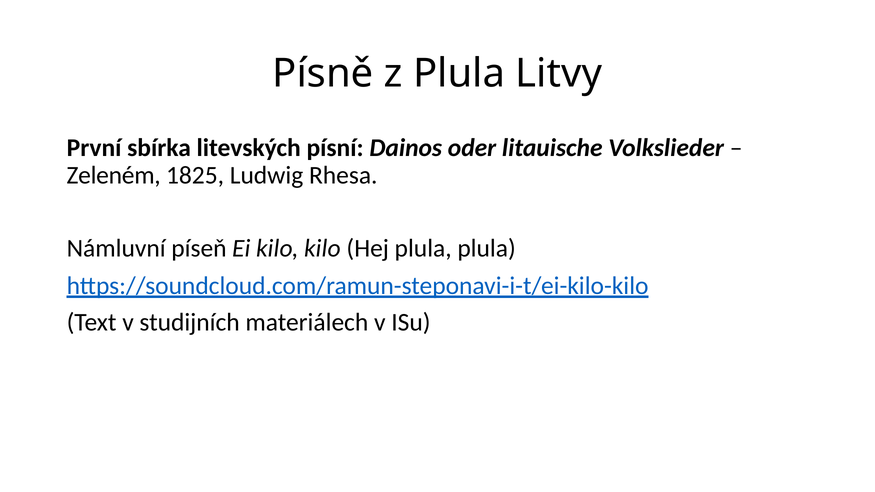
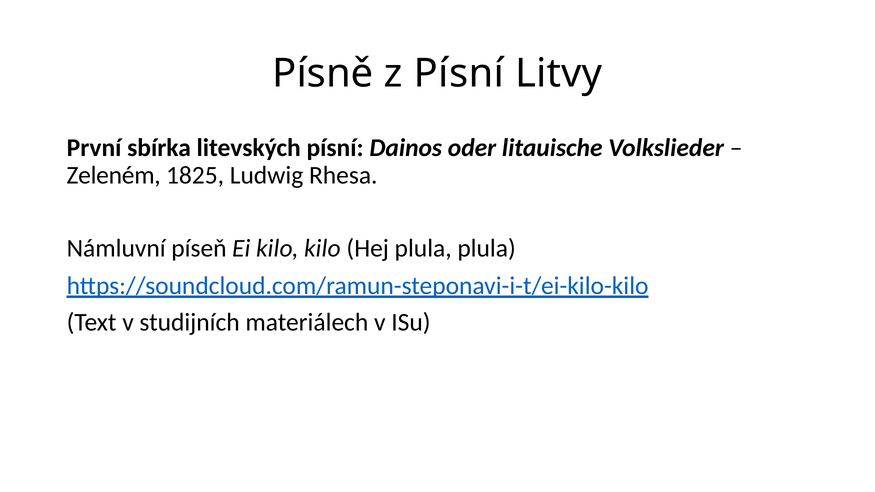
z Plula: Plula -> Písní (459, 74)
